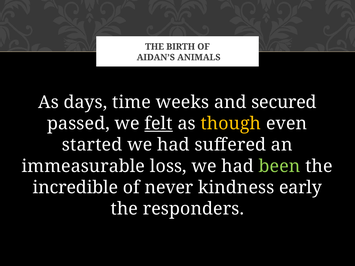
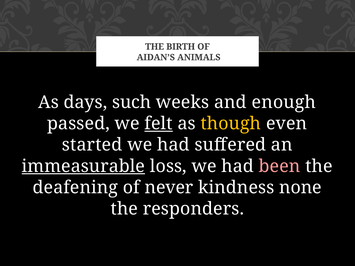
time: time -> such (132, 102)
secured: secured -> enough (284, 102)
immeasurable underline: none -> present (83, 166)
been colour: light green -> pink (280, 166)
incredible: incredible -> deafening (75, 188)
early: early -> none (300, 188)
